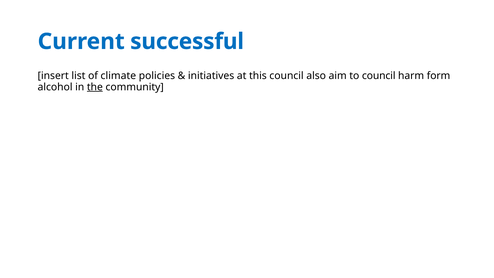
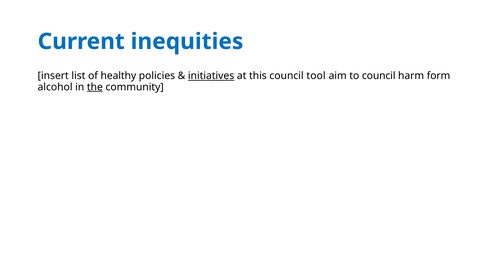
successful: successful -> inequities (187, 41)
climate: climate -> healthy (118, 76)
initiatives underline: none -> present (211, 76)
also: also -> tool (316, 76)
